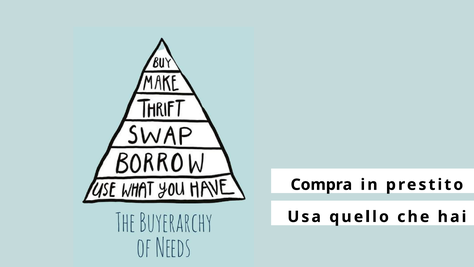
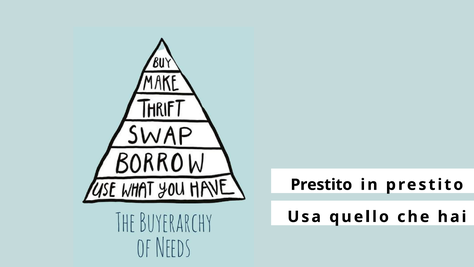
Compra: Compra -> Prestito (321, 184)
